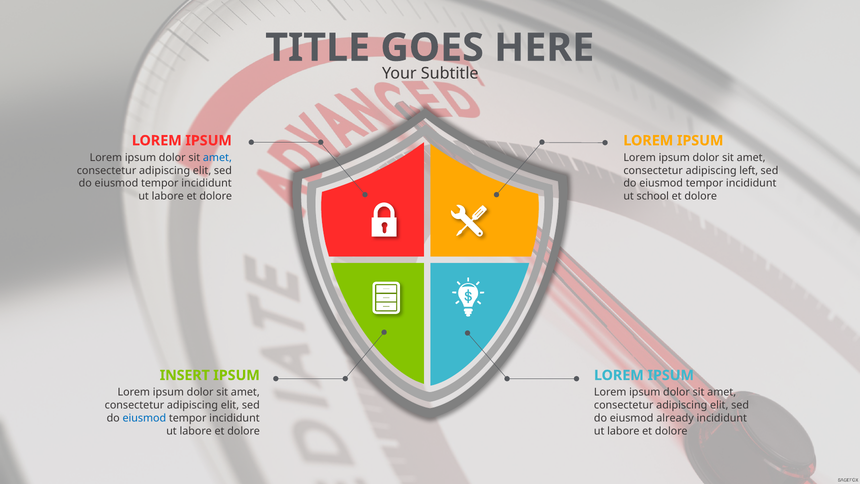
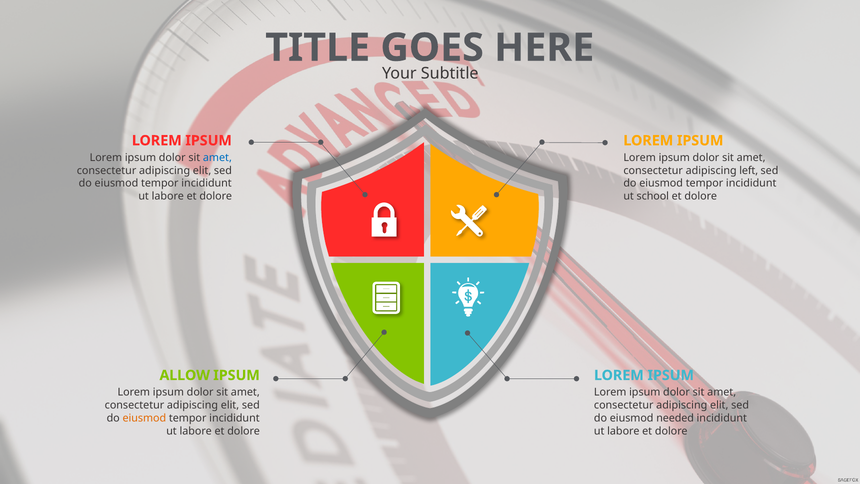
INSERT: INSERT -> ALLOW (185, 375)
eiusmod colour: blue -> orange (144, 418)
already: already -> needed (675, 418)
